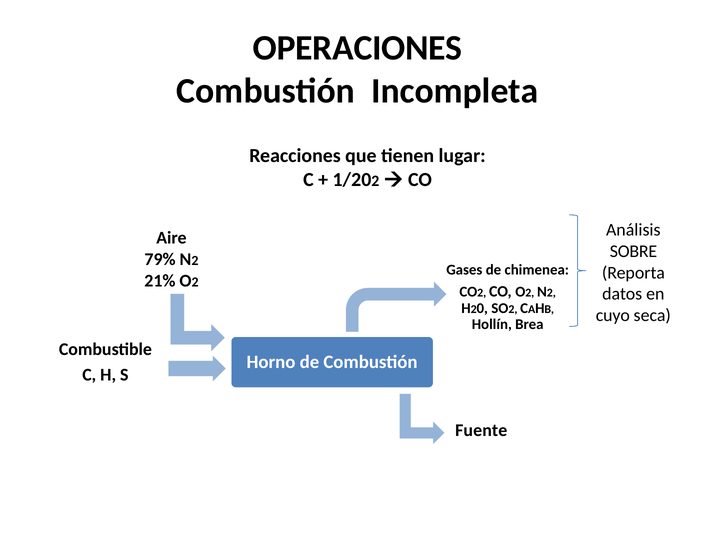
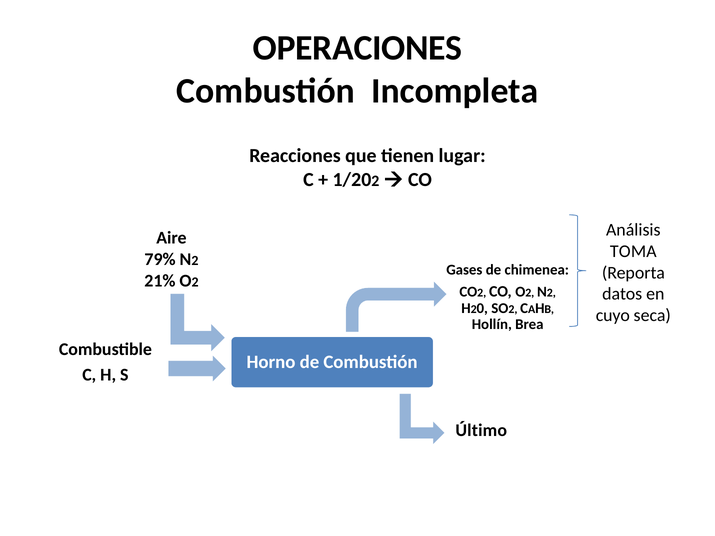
SOBRE: SOBRE -> TOMA (633, 251)
Fuente: Fuente -> Último (481, 431)
